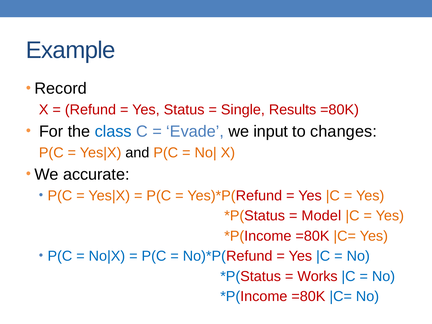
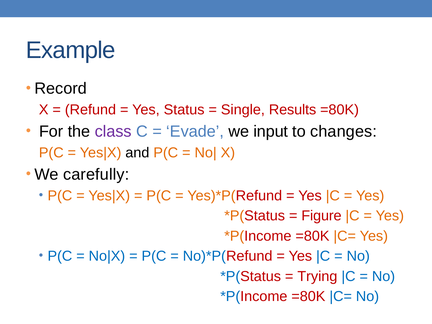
class colour: blue -> purple (113, 132)
accurate: accurate -> carefully (96, 175)
Model: Model -> Figure (321, 216)
Works: Works -> Trying (317, 276)
